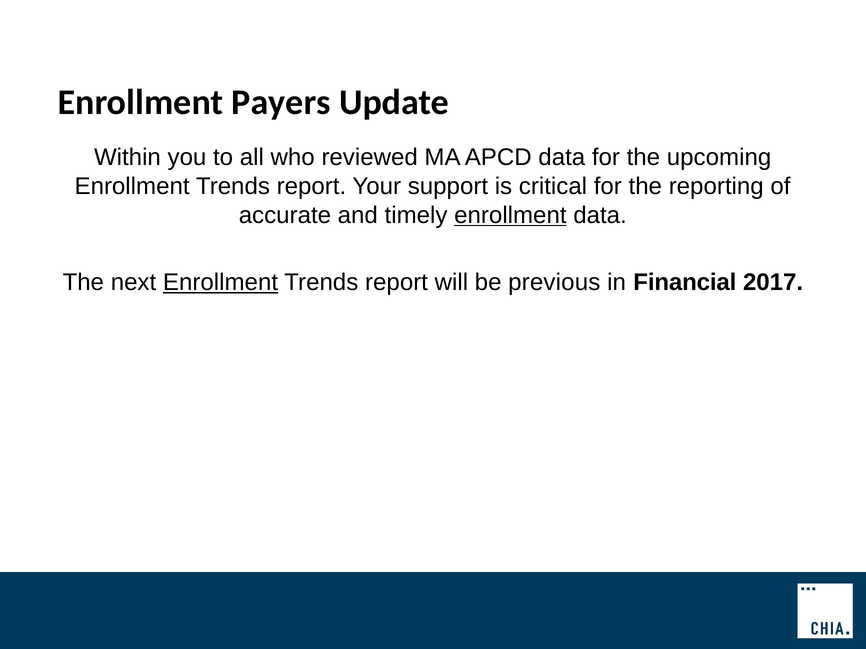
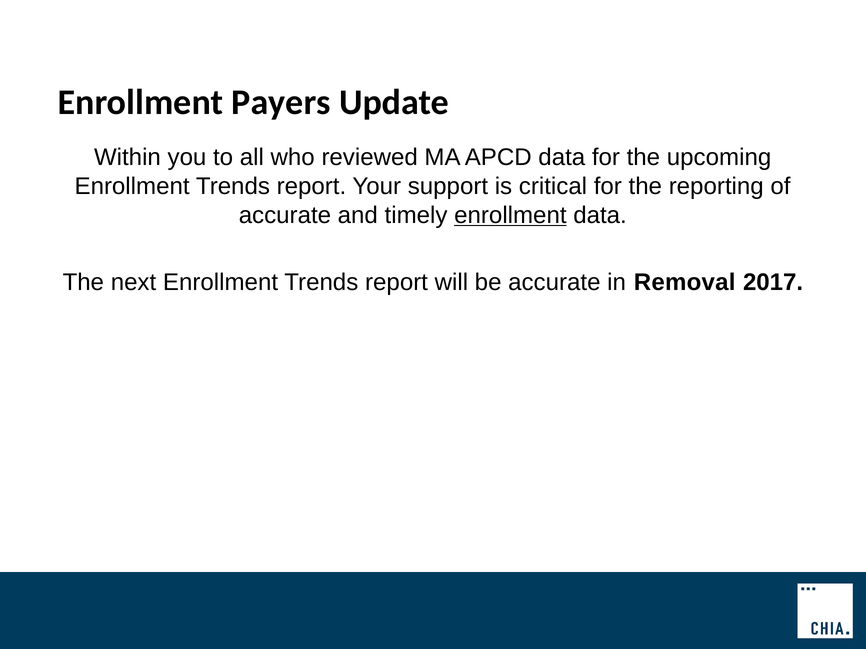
Enrollment underline: present -> none (221, 283)
be previous: previous -> accurate (554, 283)
Financial: Financial -> Removal (685, 283)
